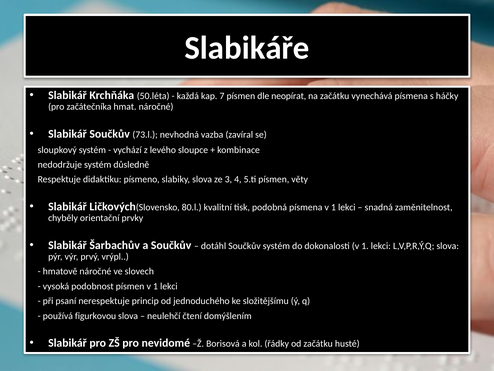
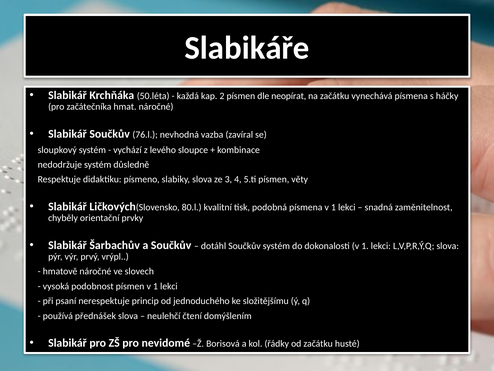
7: 7 -> 2 (222, 96)
73.l: 73.l -> 76.l (145, 134)
figurkovou: figurkovou -> přednášek (95, 315)
